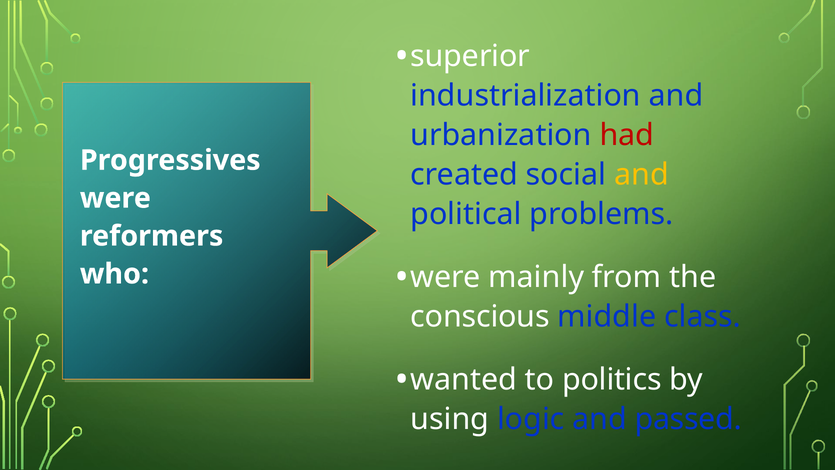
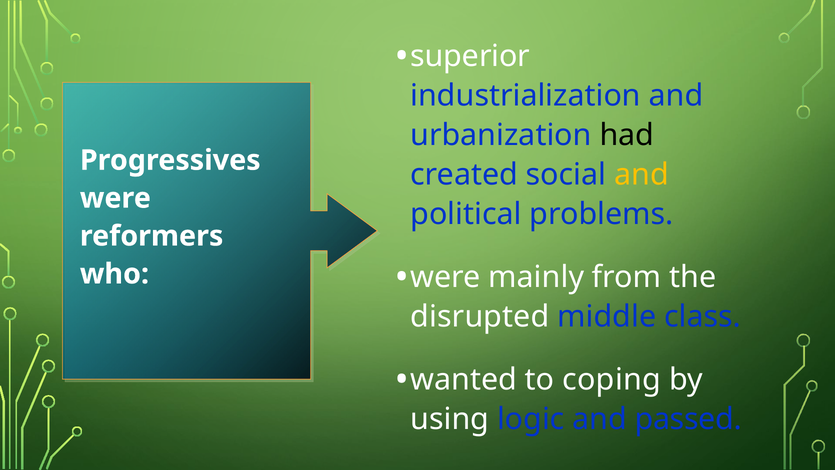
had colour: red -> black (627, 135)
conscious: conscious -> disrupted (480, 316)
politics: politics -> coping (612, 379)
